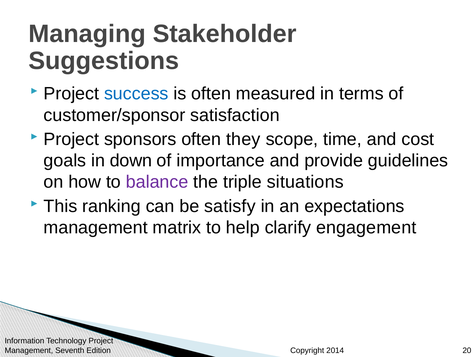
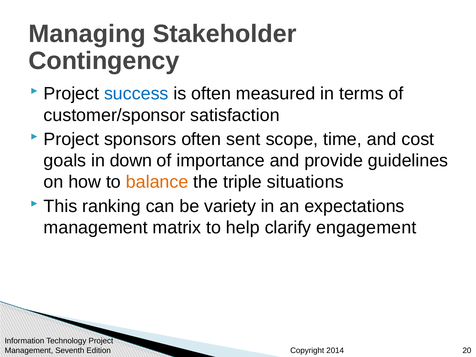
Suggestions: Suggestions -> Contingency (104, 61)
they: they -> sent (243, 139)
balance colour: purple -> orange (157, 182)
satisfy: satisfy -> variety (230, 206)
